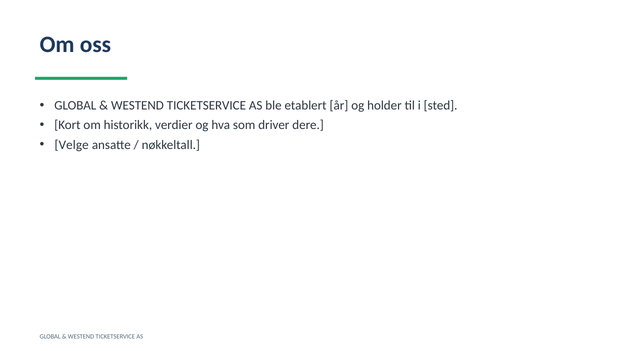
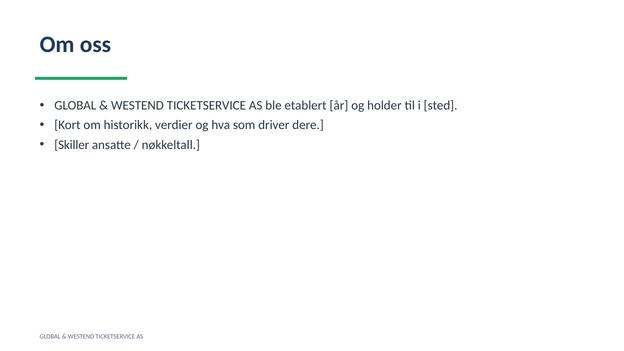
Velge: Velge -> Skiller (72, 145)
